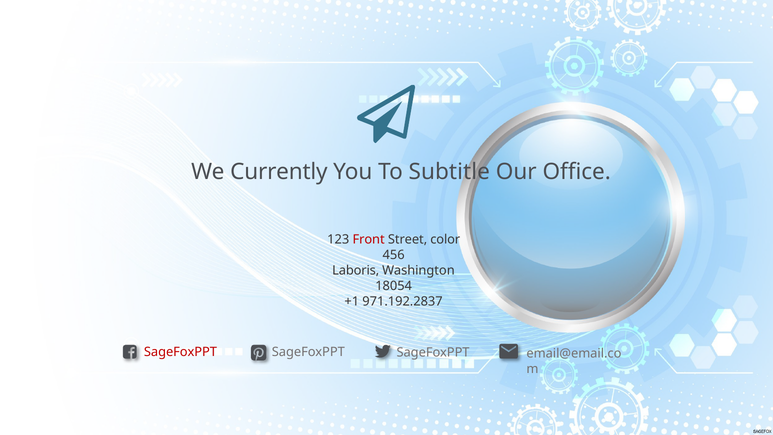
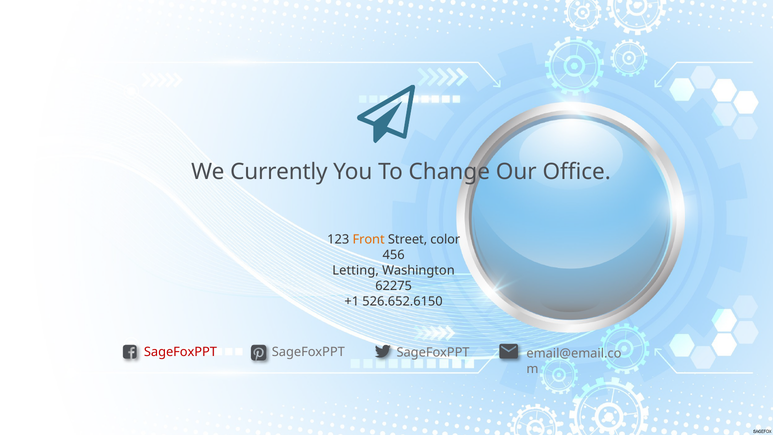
Subtitle: Subtitle -> Change (449, 172)
Front colour: red -> orange (369, 239)
Laboris: Laboris -> Letting (356, 270)
18054: 18054 -> 62275 (394, 286)
971.192.2837: 971.192.2837 -> 526.652.6150 (403, 301)
